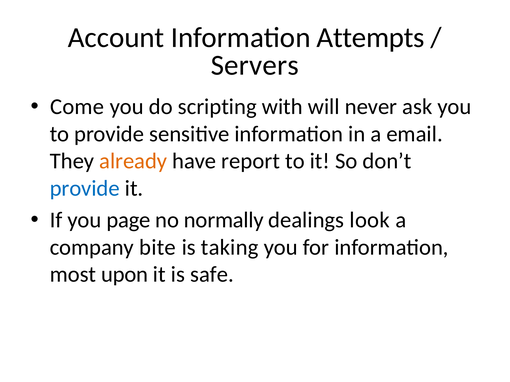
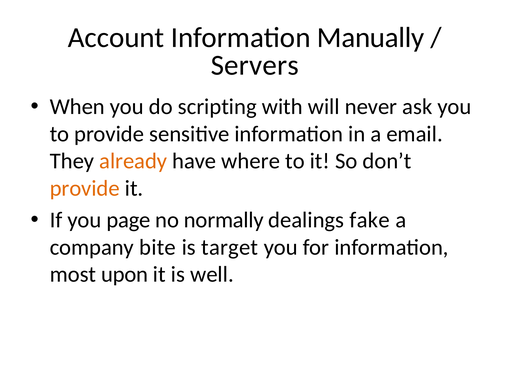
Attempts: Attempts -> Manually (371, 38)
Come: Come -> When (77, 107)
report: report -> where (251, 161)
provide colour: blue -> orange (85, 189)
look: look -> fake (370, 220)
taking: taking -> target (230, 248)
safe: safe -> well (212, 275)
